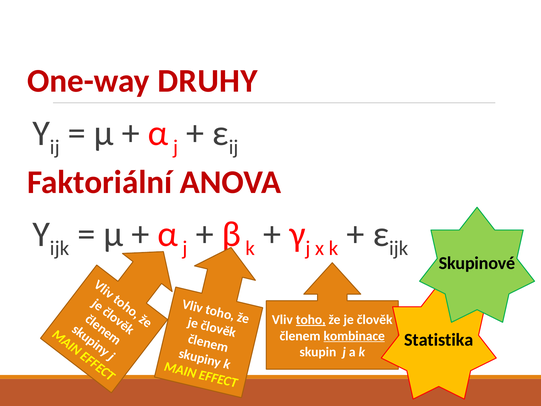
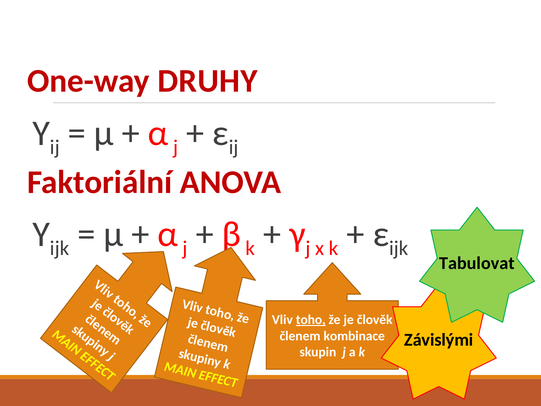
Skupinové: Skupinové -> Tabulovat (477, 263)
kombinace underline: present -> none (354, 336)
Statistika: Statistika -> Závislými (439, 340)
